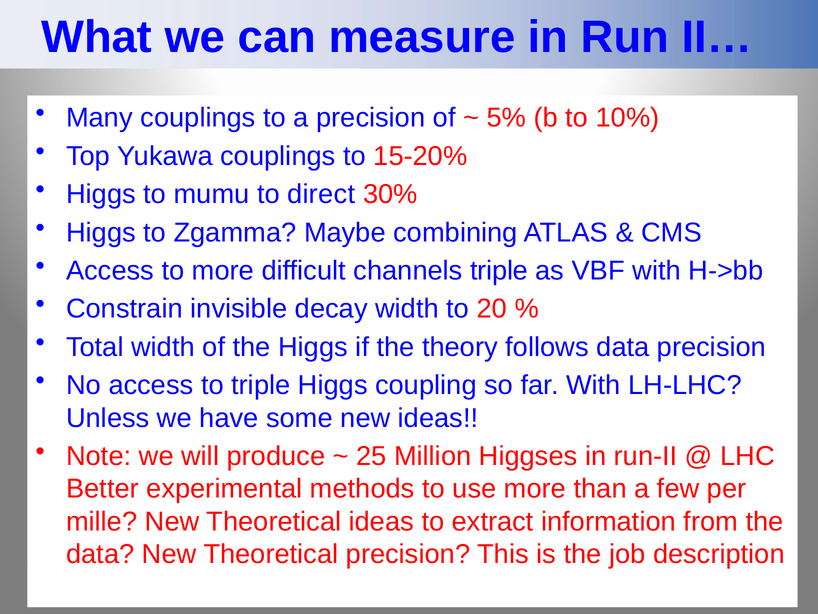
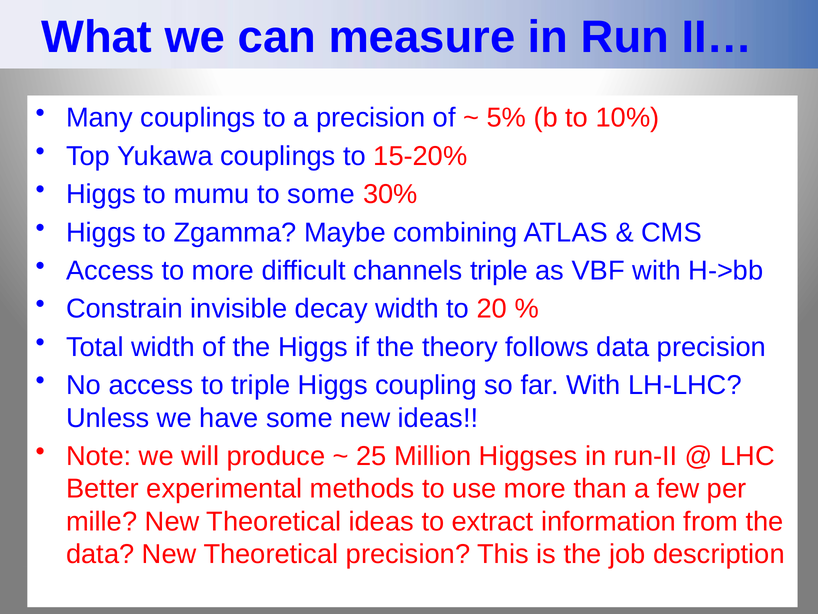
to direct: direct -> some (321, 194)
